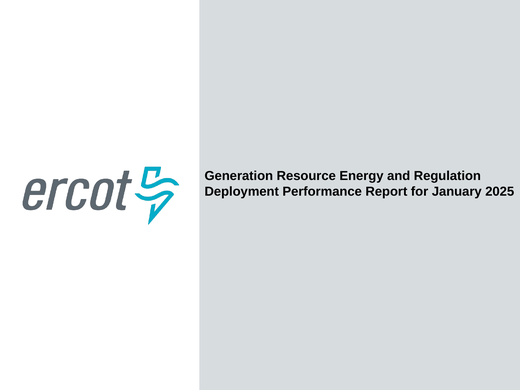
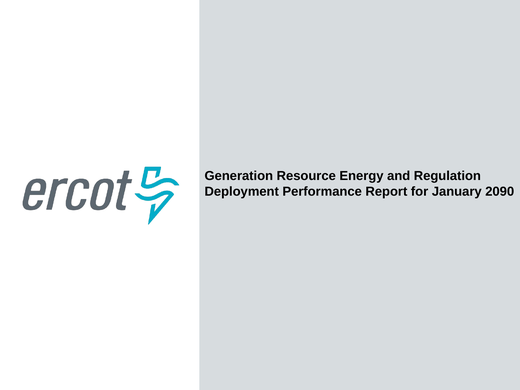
2025: 2025 -> 2090 (500, 192)
